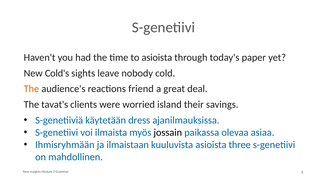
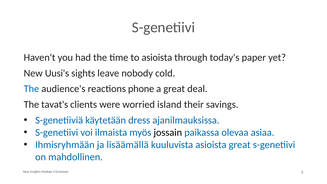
Cold's: Cold's -> Uusi's (57, 73)
The colour: orange -> blue (31, 89)
friend: friend -> phone (141, 89)
ilmaistaan: ilmaistaan -> lisäämällä (128, 145)
asioista three: three -> great (240, 145)
